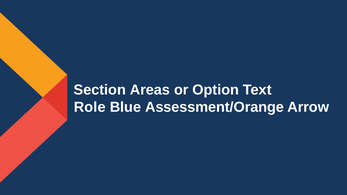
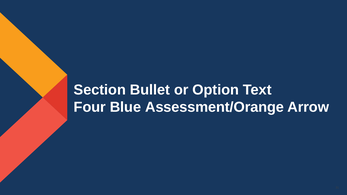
Areas: Areas -> Bullet (150, 90)
Role: Role -> Four (90, 107)
